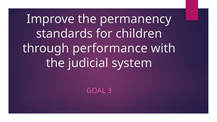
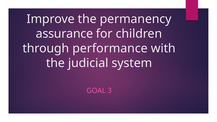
standards: standards -> assurance (64, 34)
